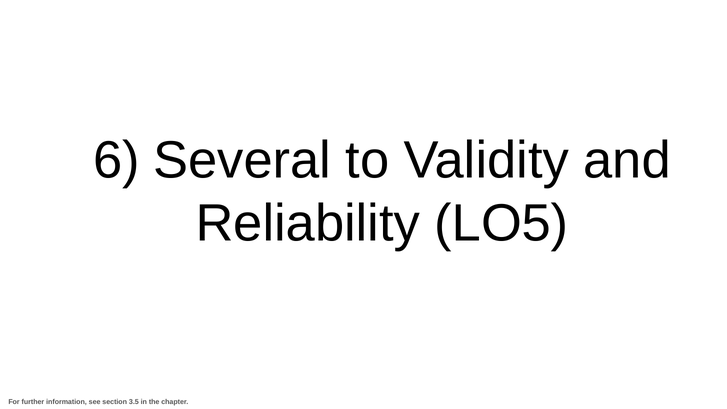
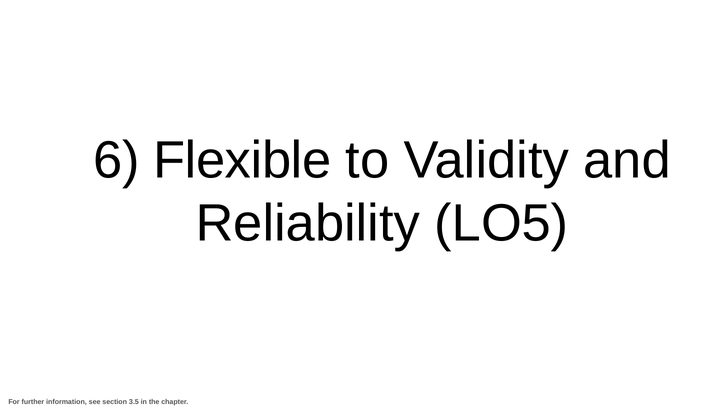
Several: Several -> Flexible (242, 161)
